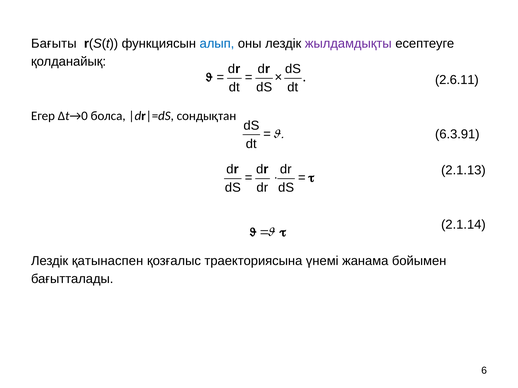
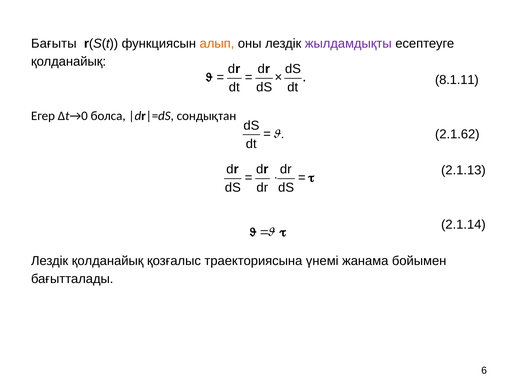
алып colour: blue -> orange (217, 44)
2.6.11: 2.6.11 -> 8.1.11 (457, 80)
6.3.91: 6.3.91 -> 2.1.62 (457, 134)
Лездік қатынаспен: қатынаспен -> қолданайық (108, 261)
